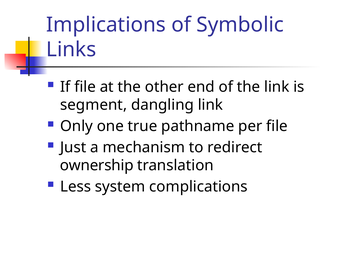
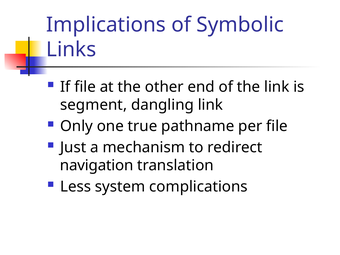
ownership: ownership -> navigation (97, 165)
